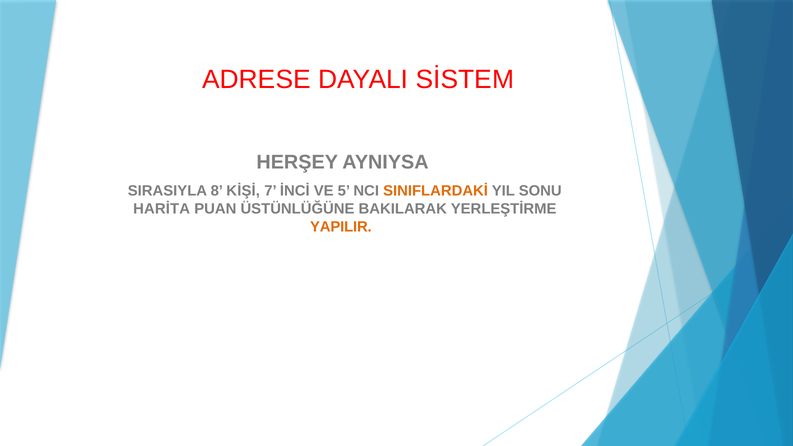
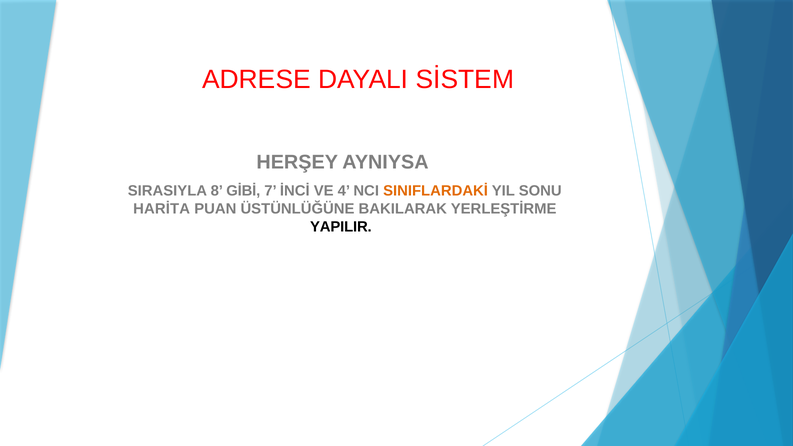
KİŞİ: KİŞİ -> GİBİ (243, 191)
5: 5 -> 4 (344, 191)
YAPILIR colour: orange -> black (341, 227)
